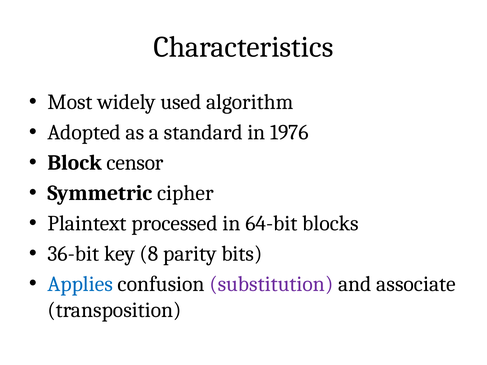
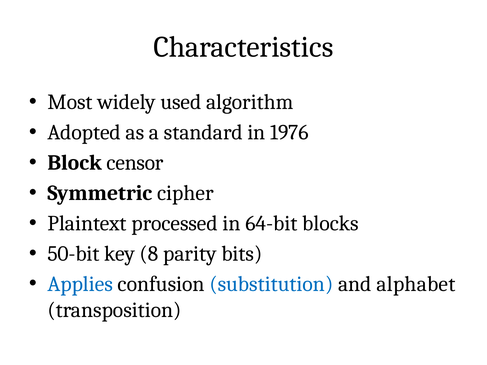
36-bit: 36-bit -> 50-bit (73, 254)
substitution colour: purple -> blue (271, 284)
associate: associate -> alphabet (416, 284)
